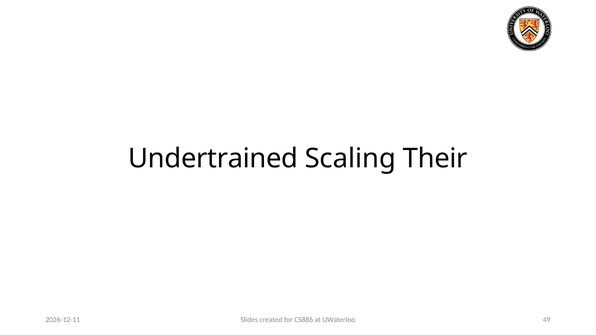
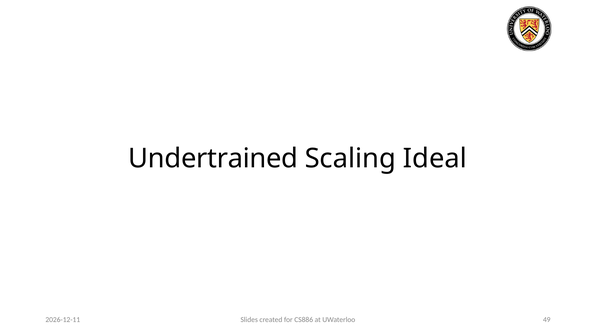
Their: Their -> Ideal (435, 159)
